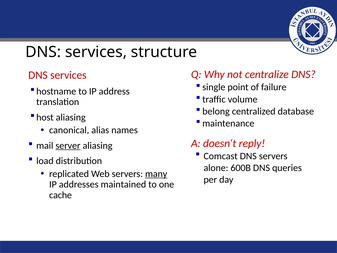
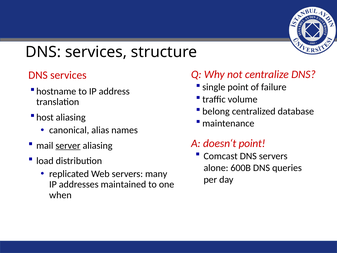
doesn‘t reply: reply -> point (252, 143)
many underline: present -> none (156, 174)
cache: cache -> when (60, 195)
